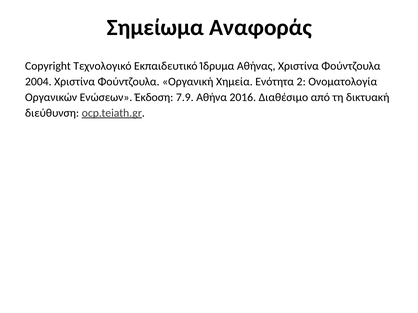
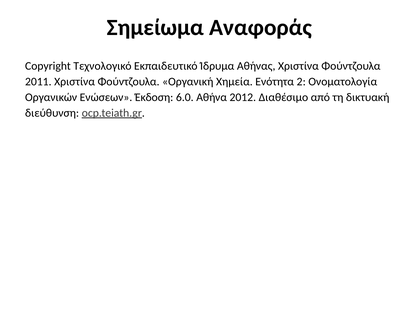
2004: 2004 -> 2011 (38, 82)
7.9: 7.9 -> 6.0 (185, 97)
2016: 2016 -> 2012 (243, 97)
